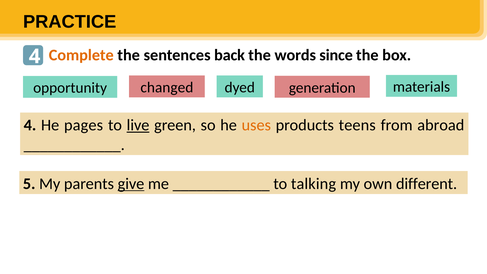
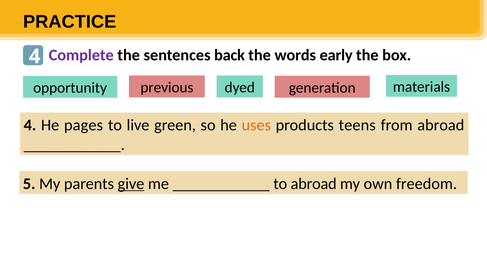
Complete colour: orange -> purple (81, 55)
since: since -> early (336, 55)
changed: changed -> previous (167, 87)
live underline: present -> none (138, 125)
to talking: talking -> abroad (314, 184)
different: different -> freedom (427, 184)
